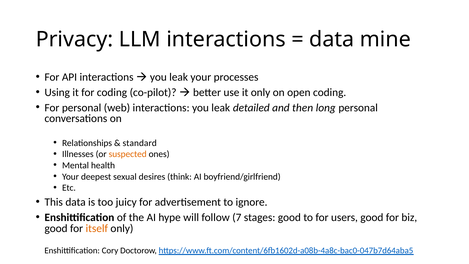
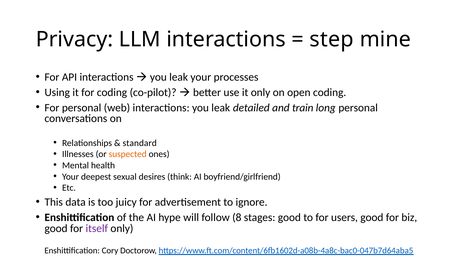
data: data -> step (332, 39)
then: then -> train (303, 108)
7: 7 -> 8 (237, 217)
itself colour: orange -> purple (97, 228)
